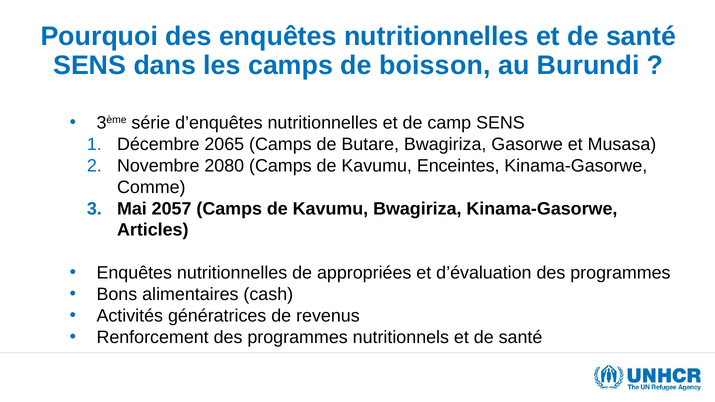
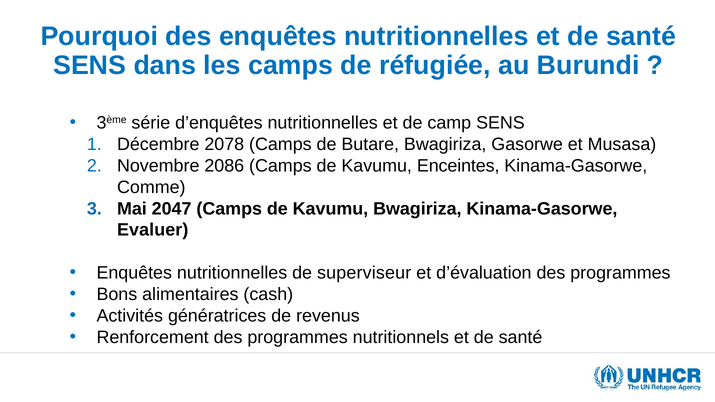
boisson: boisson -> réfugiée (435, 65)
2065: 2065 -> 2078 (224, 144)
2080: 2080 -> 2086 (224, 166)
2057: 2057 -> 2047 (172, 209)
Articles: Articles -> Evaluer (153, 230)
appropriées: appropriées -> superviseur (364, 273)
